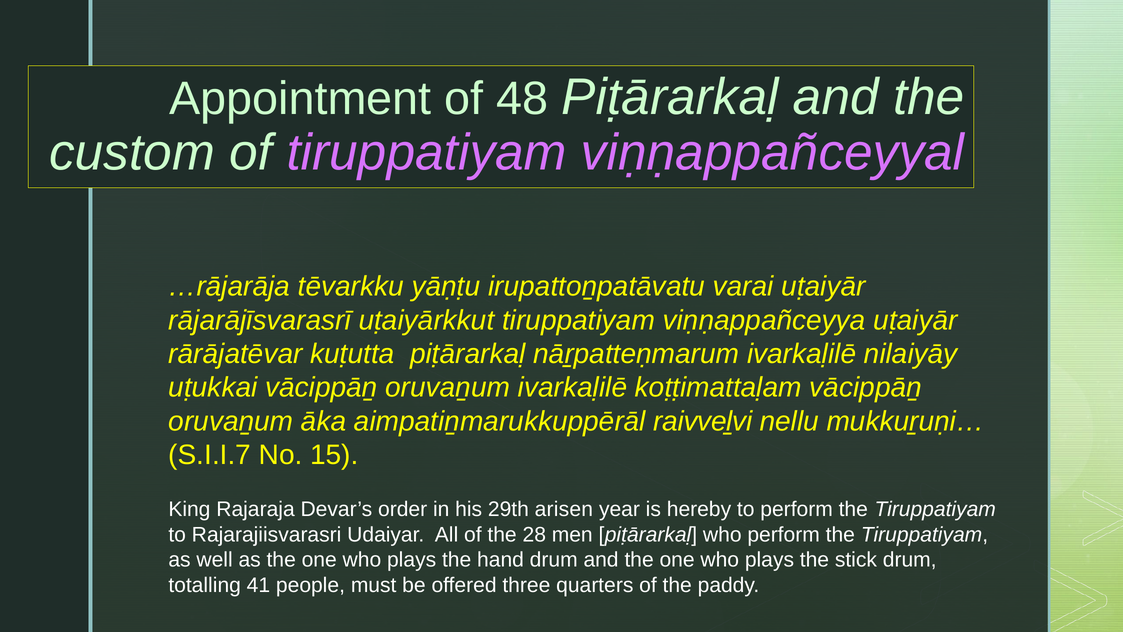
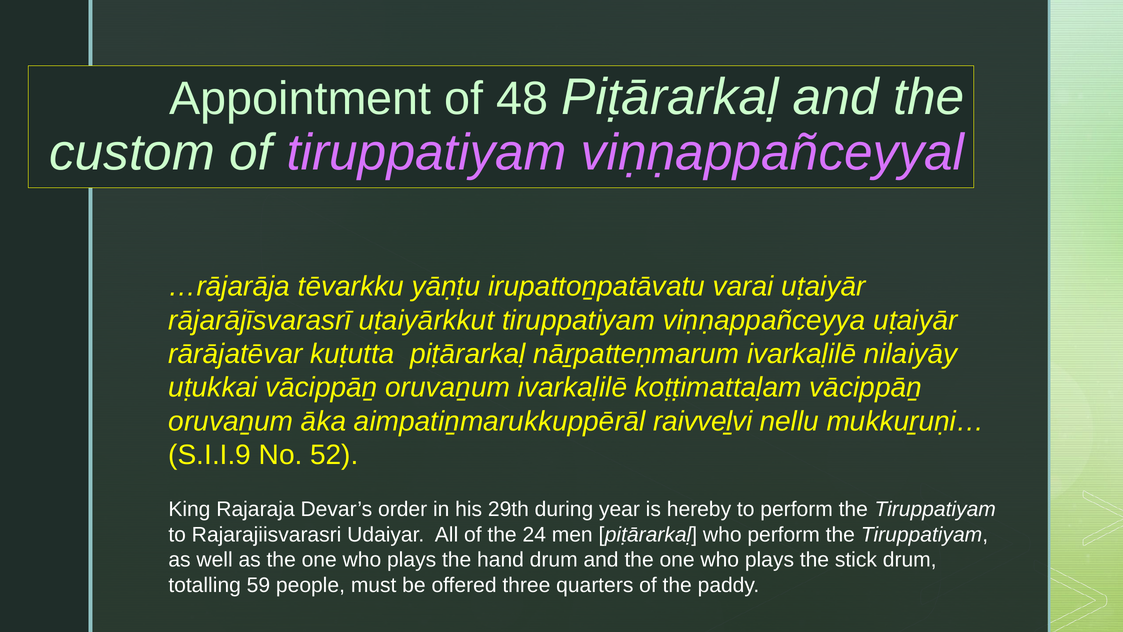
S.I.I.7: S.I.I.7 -> S.I.I.9 (210, 455)
15: 15 -> 52 (334, 455)
arisen: arisen -> during (564, 509)
28: 28 -> 24 (534, 534)
41: 41 -> 59 (258, 585)
